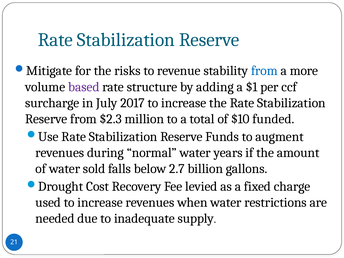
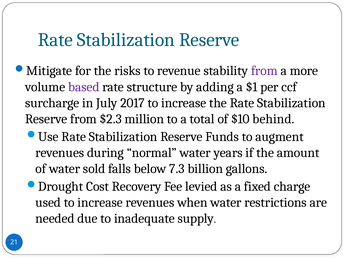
from colour: blue -> purple (264, 71)
funded: funded -> behind (273, 119)
2.7: 2.7 -> 7.3 (177, 169)
